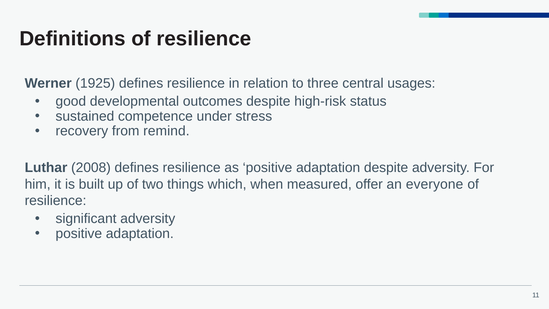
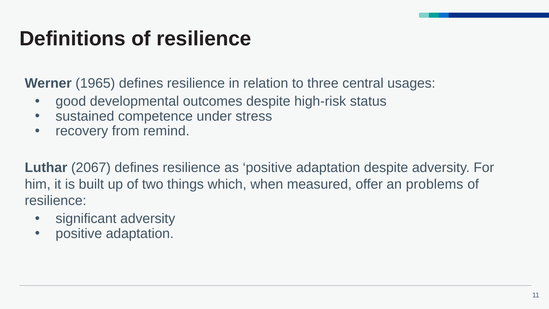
1925: 1925 -> 1965 (95, 83)
2008: 2008 -> 2067 (91, 168)
everyone: everyone -> problems (435, 184)
